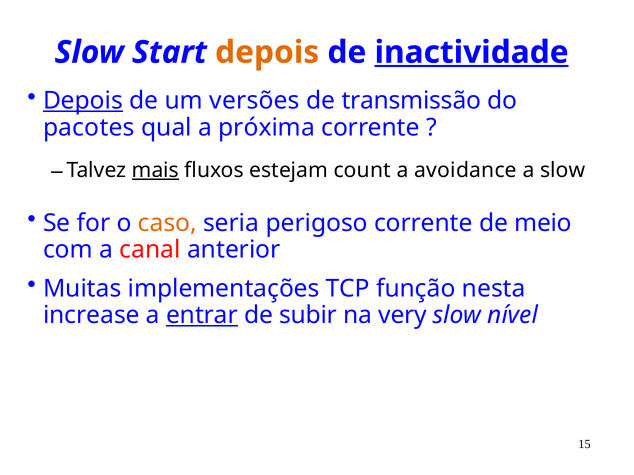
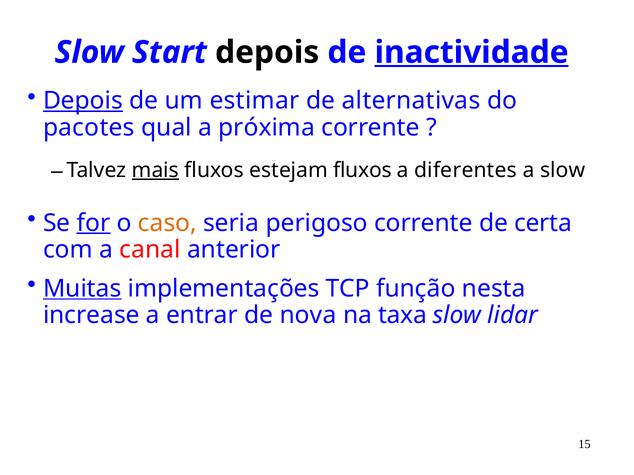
depois colour: orange -> black (267, 52)
versões: versões -> estimar (255, 101)
transmissão: transmissão -> alternativas (411, 101)
estejam count: count -> fluxos (362, 170)
avoidance: avoidance -> diferentes (466, 170)
for underline: none -> present (93, 223)
meio: meio -> certa (543, 223)
Muitas underline: none -> present (82, 289)
entrar underline: present -> none (202, 315)
subir: subir -> nova (308, 315)
very: very -> taxa (402, 315)
nível: nível -> lidar (513, 315)
